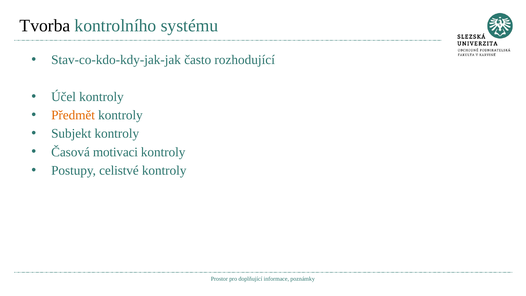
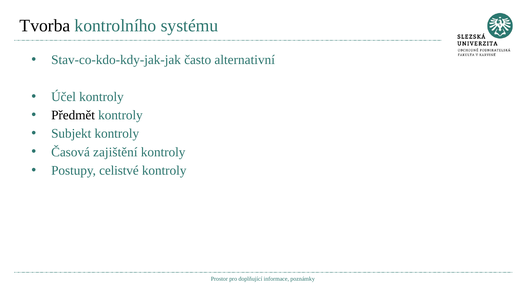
rozhodující: rozhodující -> alternativní (245, 60)
Předmět colour: orange -> black (73, 115)
motivaci: motivaci -> zajištění (115, 152)
